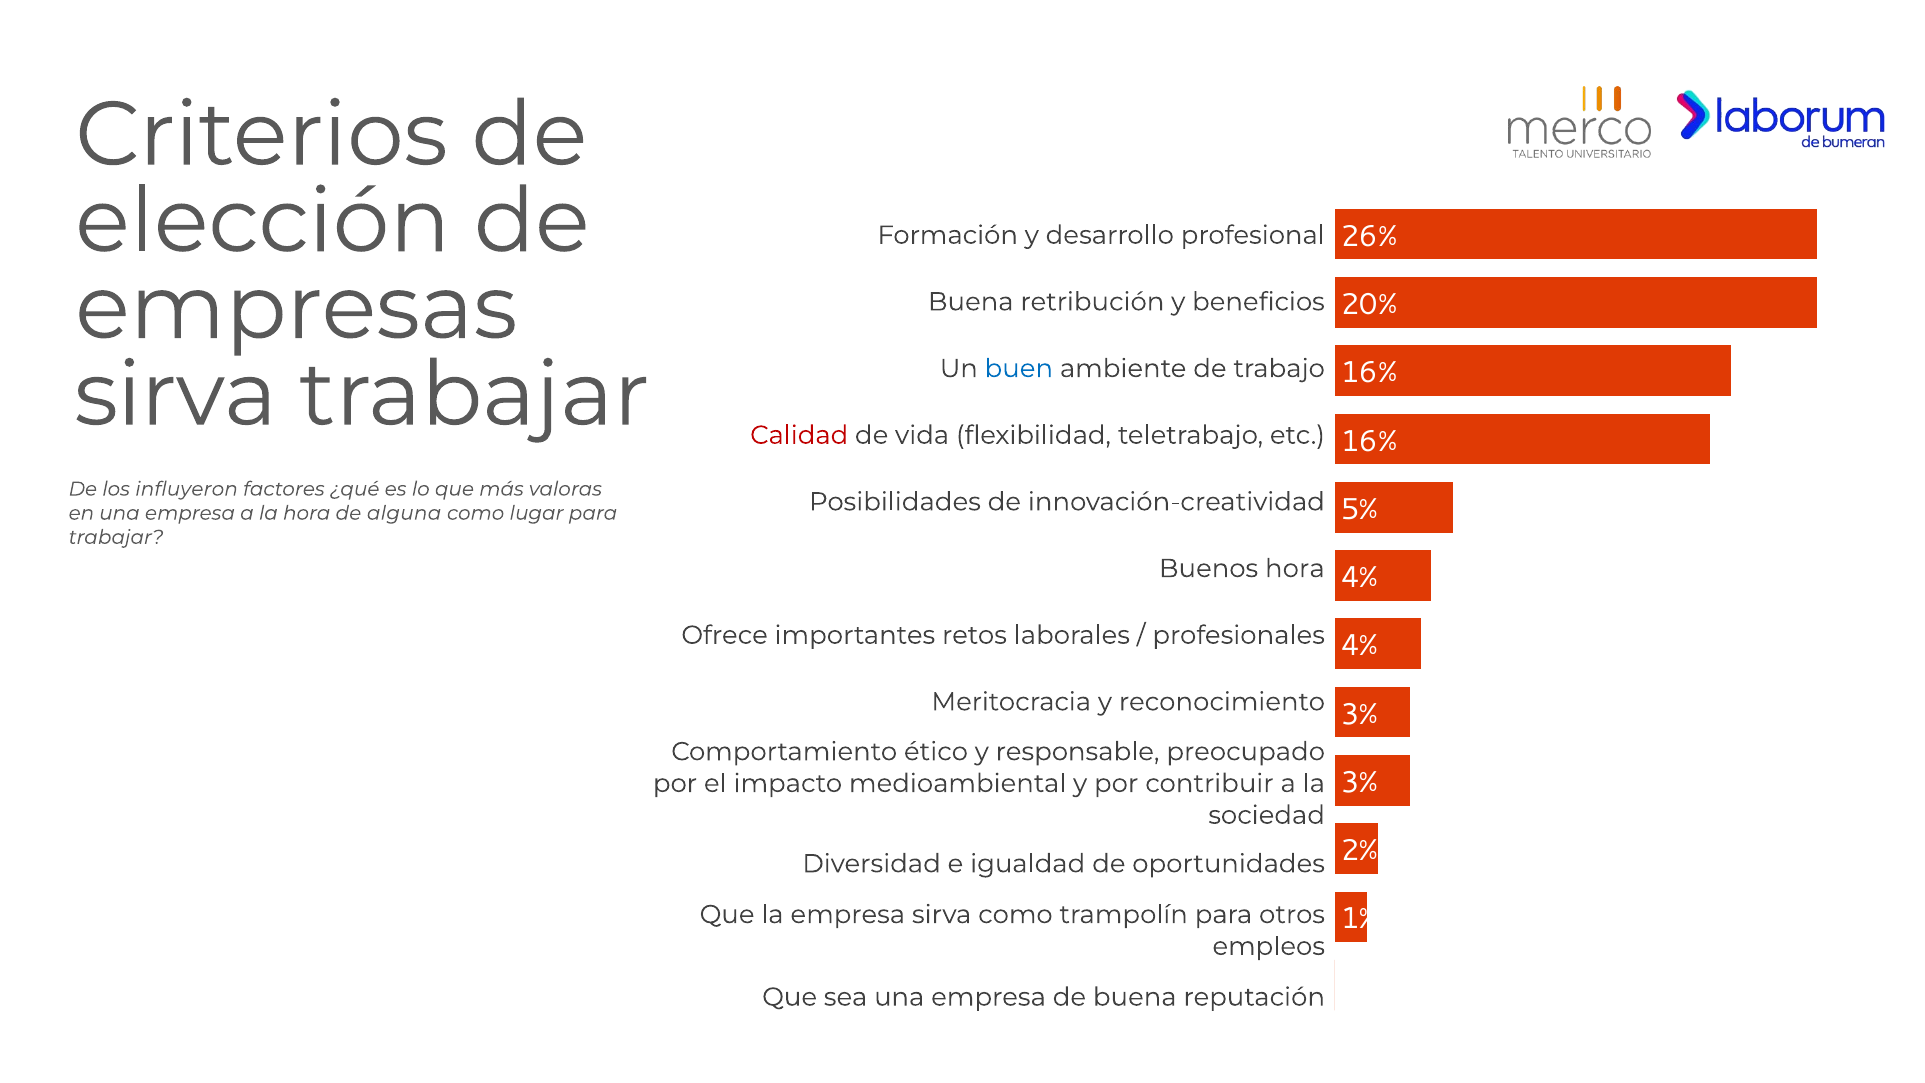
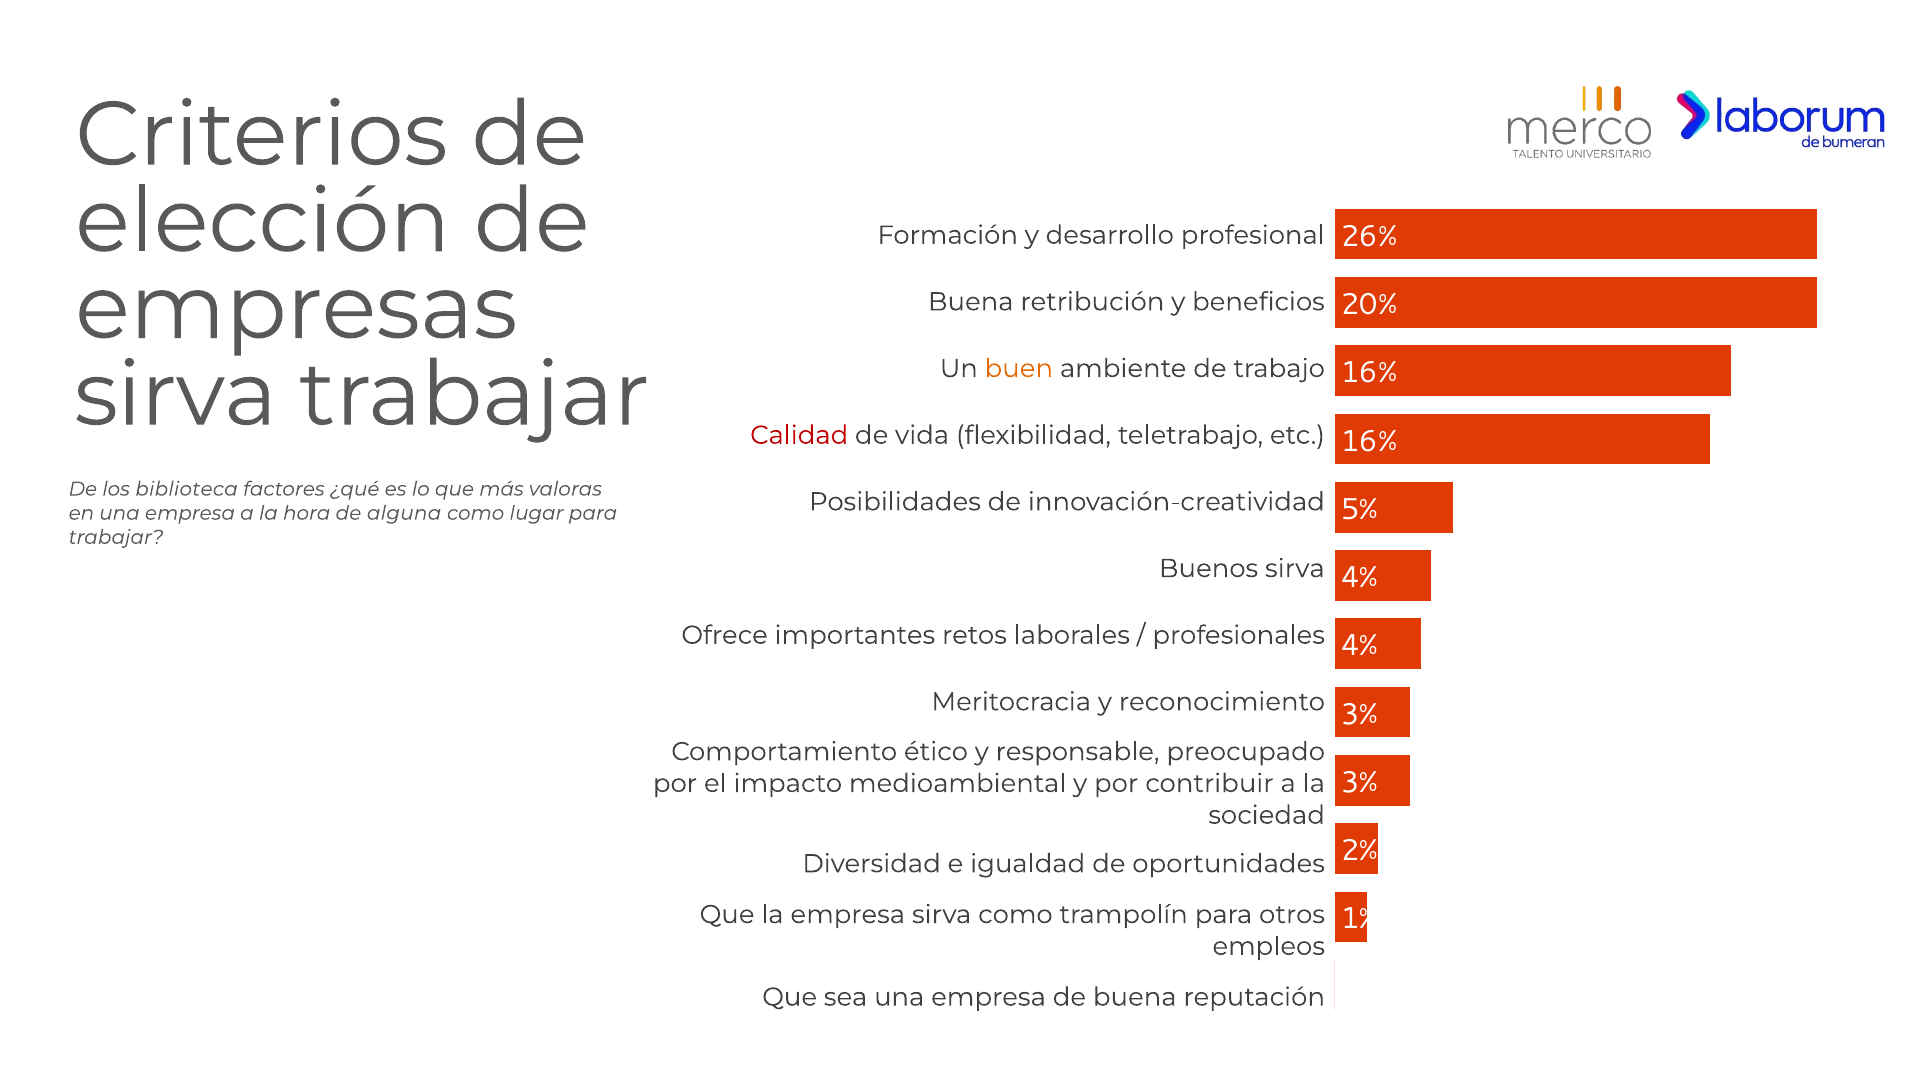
buen colour: blue -> orange (1019, 369)
influyeron: influyeron -> biblioteca (187, 489)
Buenos hora: hora -> sirva (1295, 569)
